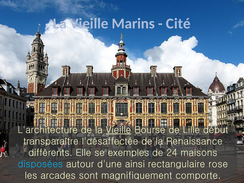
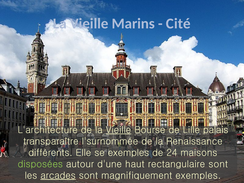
début: début -> palais (216, 130)
l'désaffectée: l'désaffectée -> l'surnommée (110, 141)
disposées colour: light blue -> light green (40, 164)
ainsi: ainsi -> haut (135, 164)
rectangulaire rose: rose -> sont (218, 164)
arcades underline: none -> present (58, 175)
magnifiquement comporte: comporte -> exemples (198, 175)
